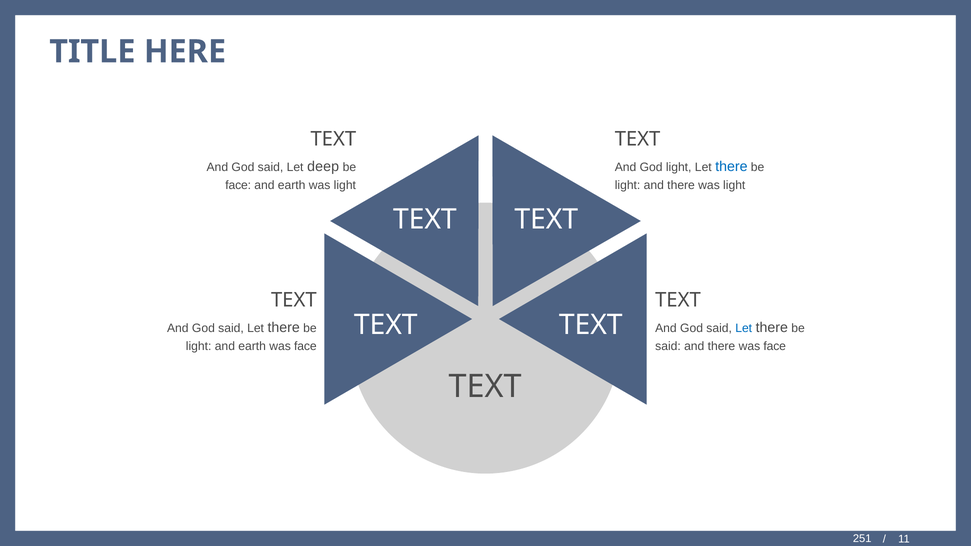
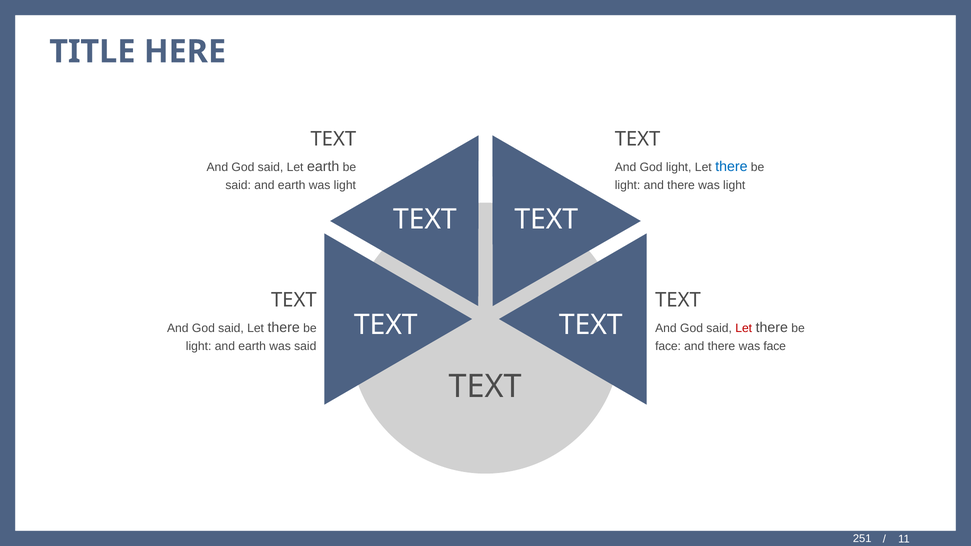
Let deep: deep -> earth (323, 167)
face: face -> said (238, 185)
Let colour: blue -> red (744, 328)
face: face -> said (305, 346)
said: said -> face (668, 346)
